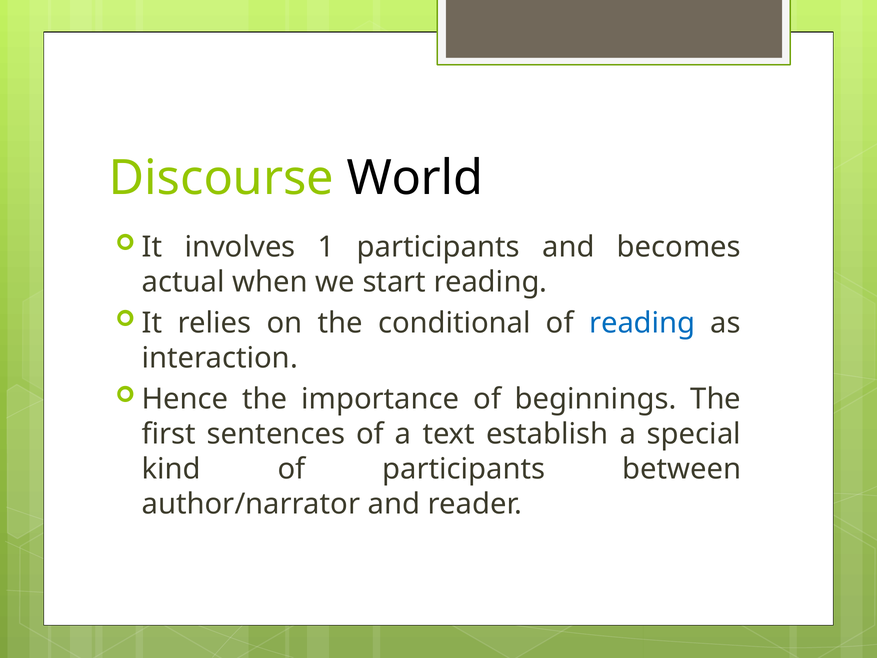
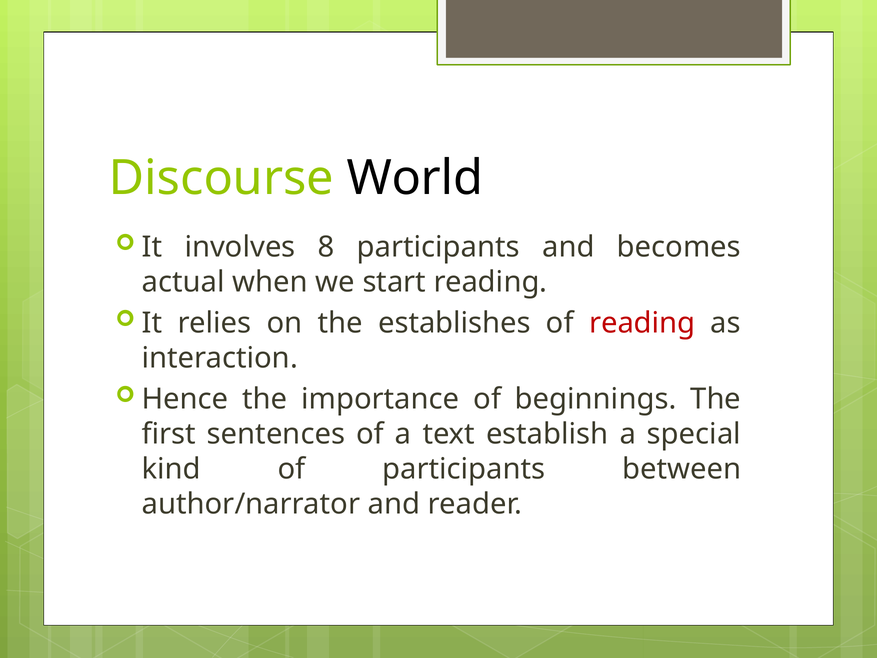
1: 1 -> 8 (326, 247)
conditional: conditional -> establishes (454, 323)
reading colour: blue -> red (642, 323)
